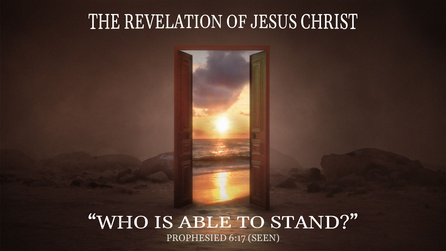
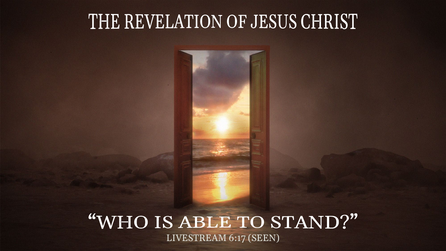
PROPHESIED: PROPHESIED -> LIVESTREAM (196, 238)
